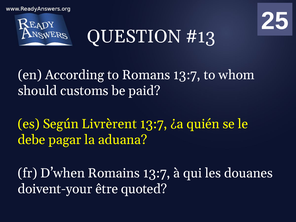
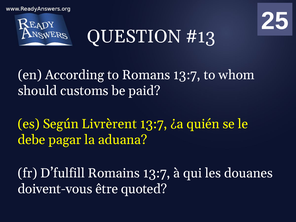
D’when: D’when -> D’fulfill (63, 173)
doivent-your: doivent-your -> doivent-vous (55, 189)
